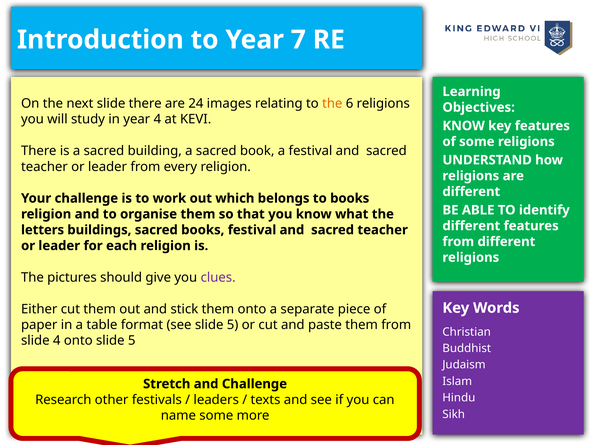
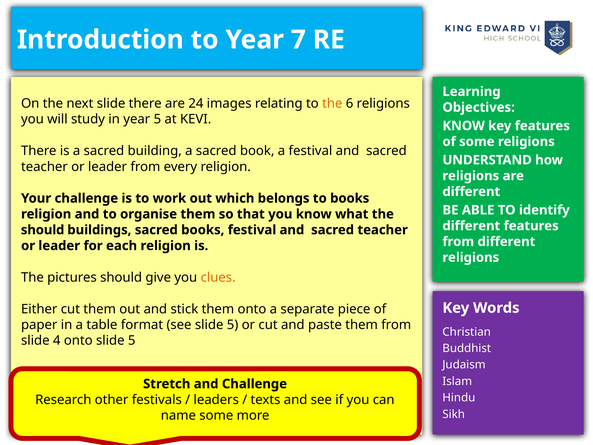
year 4: 4 -> 5 (157, 119)
letters: letters -> should (43, 230)
clues colour: purple -> orange (218, 277)
